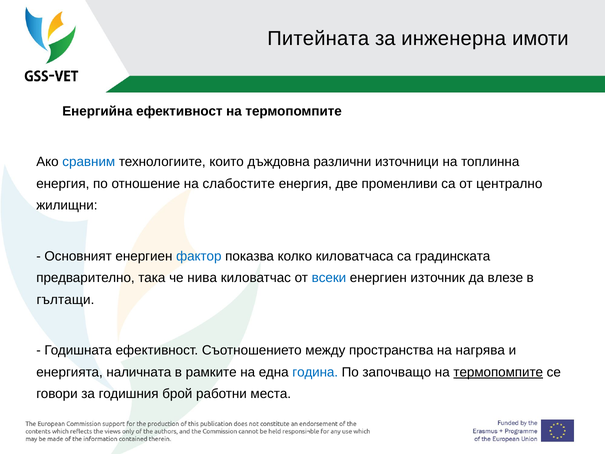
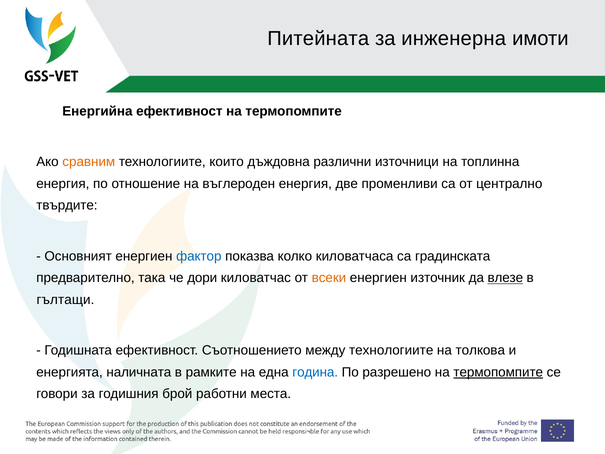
сравним colour: blue -> orange (89, 162)
слабостите: слабостите -> въглероден (239, 184)
жилищни: жилищни -> твърдите (67, 205)
нива: нива -> дори (202, 278)
всеки colour: blue -> orange (329, 278)
влезе underline: none -> present (505, 278)
между пространства: пространства -> технологиите (391, 350)
нагрява: нагрява -> толкова (480, 350)
започващо: започващо -> разрешено (397, 372)
